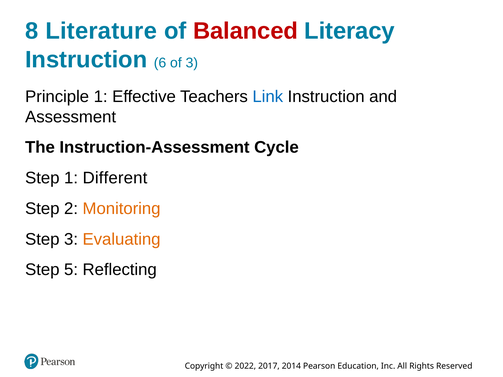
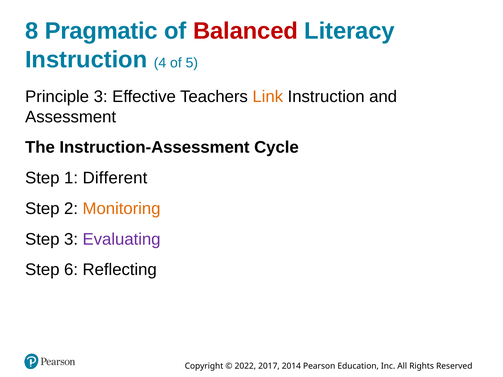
Literature: Literature -> Pragmatic (101, 31)
6: 6 -> 4 (160, 63)
of 3: 3 -> 5 (192, 63)
Principle 1: 1 -> 3 (101, 97)
Link colour: blue -> orange (268, 97)
Evaluating colour: orange -> purple (122, 239)
5: 5 -> 6 (71, 270)
